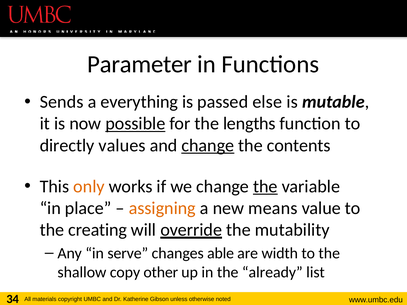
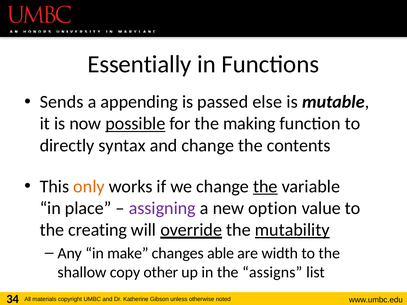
Parameter: Parameter -> Essentially (140, 64)
everything: everything -> appending (139, 102)
lengths: lengths -> making (249, 124)
values: values -> syntax (122, 146)
change underline: present -> none (208, 146)
assigning colour: orange -> purple (162, 208)
means: means -> option (273, 208)
mutability underline: none -> present (292, 230)
serve: serve -> make (128, 253)
already: already -> assigns (272, 272)
